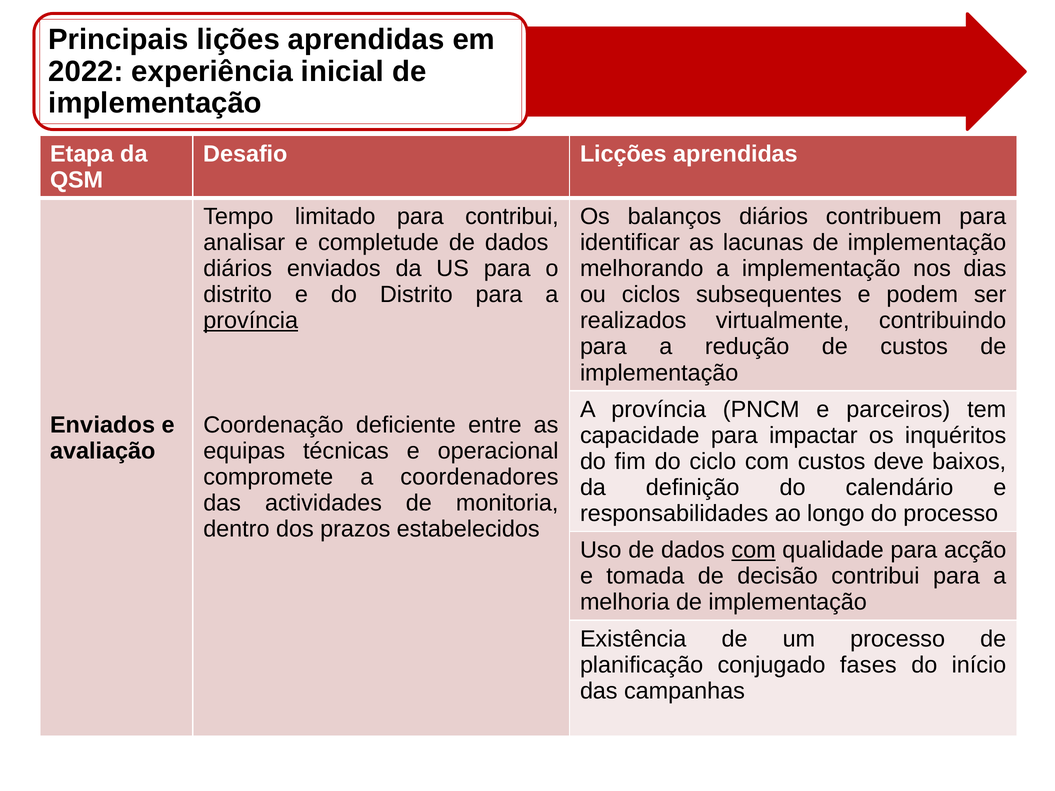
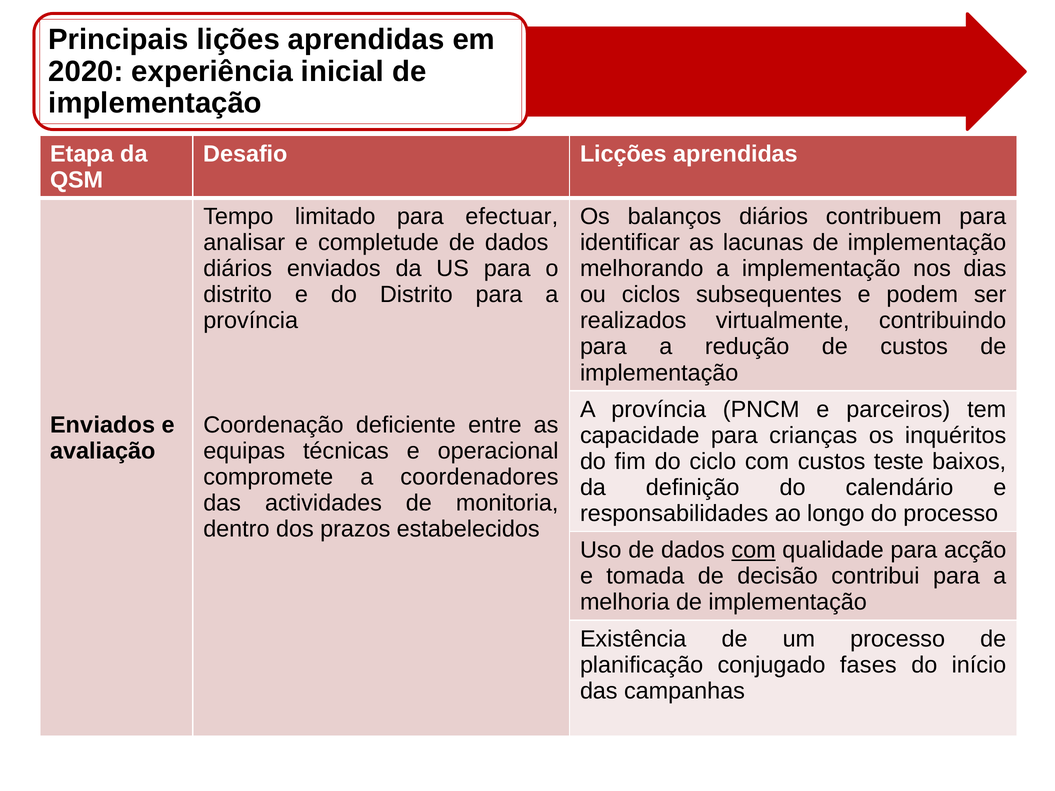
2022: 2022 -> 2020 (86, 71)
para contribui: contribui -> efectuar (512, 217)
província underline: present -> none (251, 321)
impactar: impactar -> crianças (813, 436)
deve: deve -> teste (899, 462)
